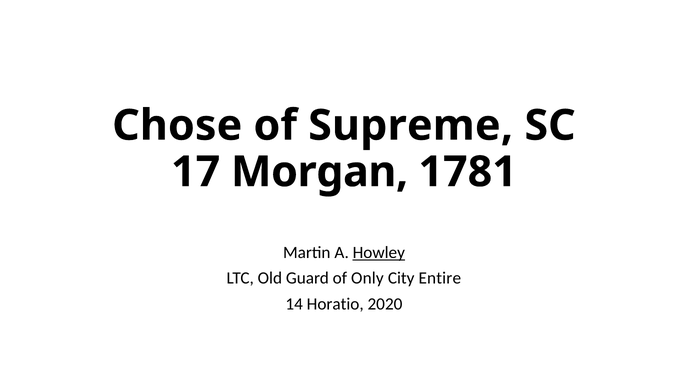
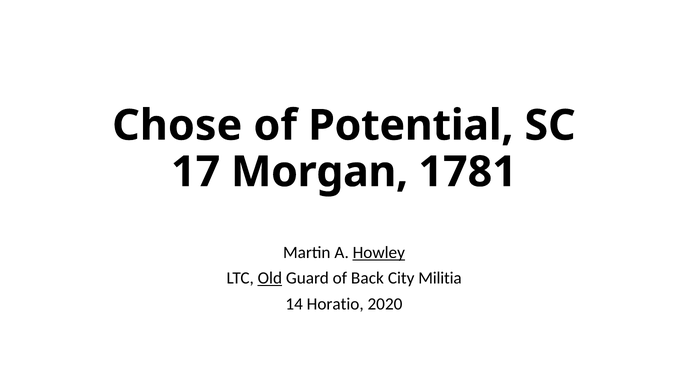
Supreme: Supreme -> Potential (411, 126)
Old underline: none -> present (270, 278)
Only: Only -> Back (367, 278)
Entire: Entire -> Militia (440, 278)
